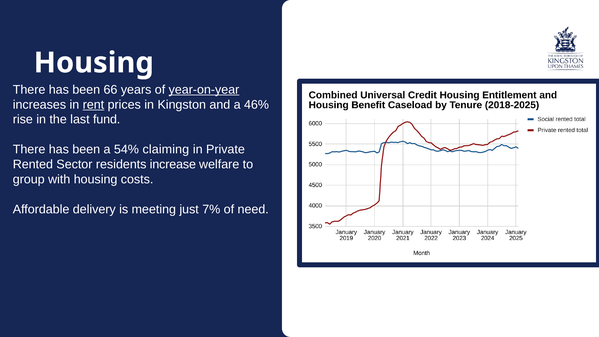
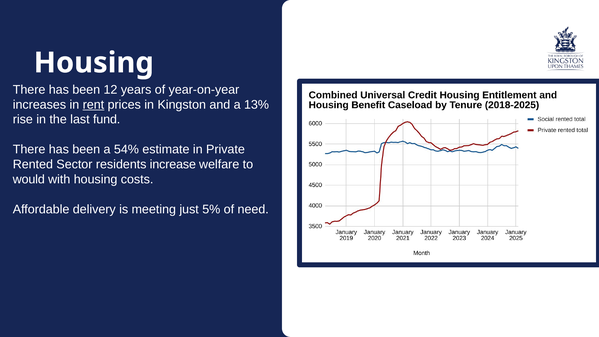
66: 66 -> 12 (110, 90)
year-on-year underline: present -> none (204, 90)
46%: 46% -> 13% (257, 105)
claiming: claiming -> estimate (166, 149)
group: group -> would (29, 179)
7%: 7% -> 5% (211, 209)
